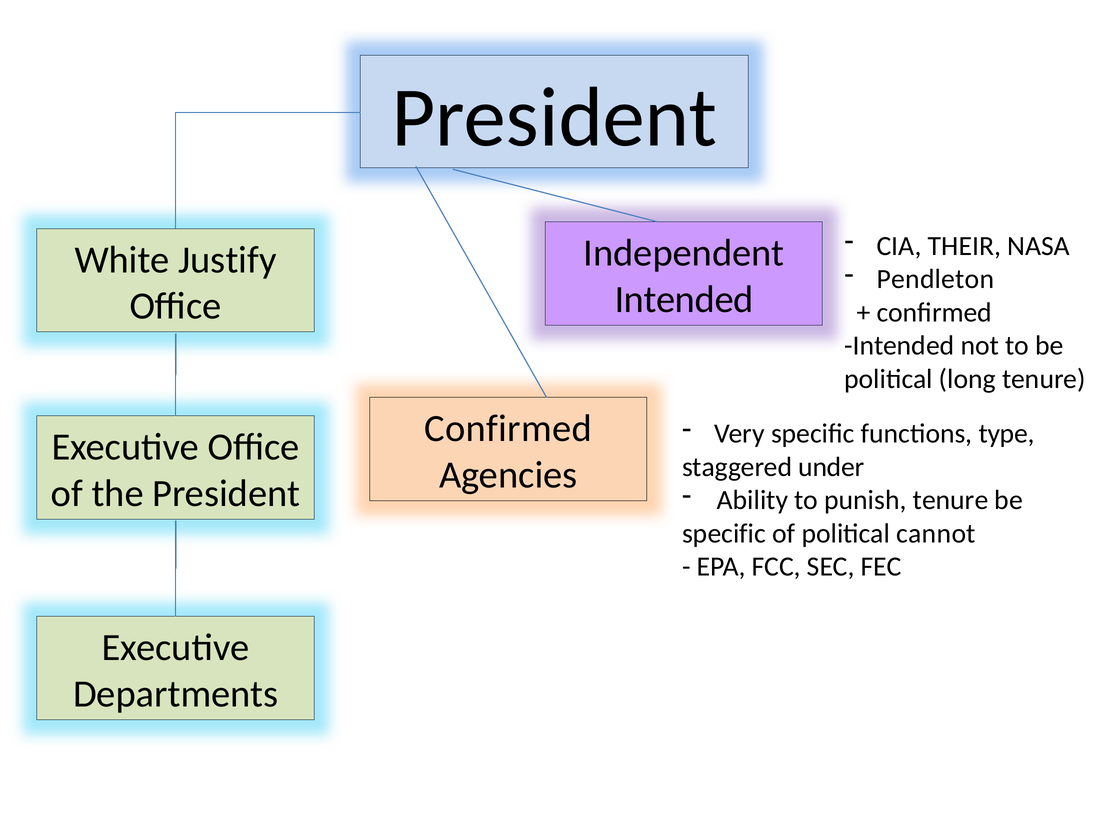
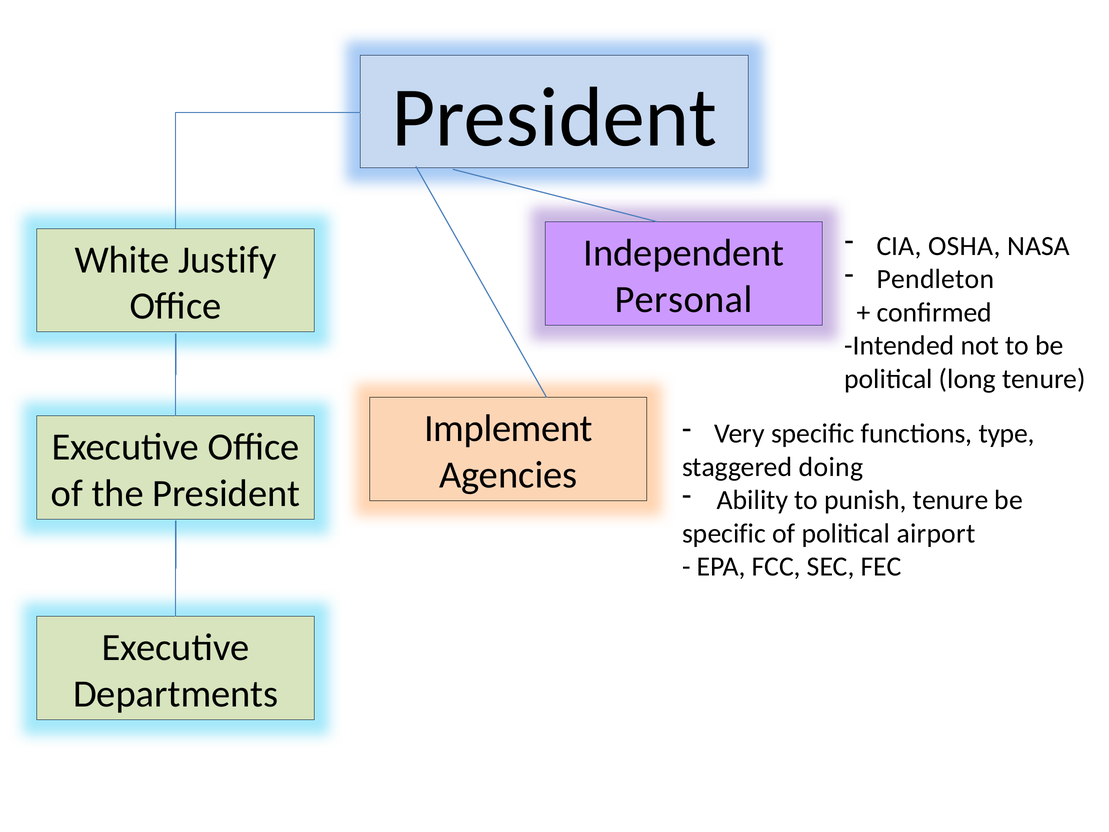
THEIR: THEIR -> OSHA (964, 246)
Intended: Intended -> Personal (684, 299)
Confirmed: Confirmed -> Implement (508, 429)
under: under -> doing (831, 467)
cannot: cannot -> airport (936, 533)
